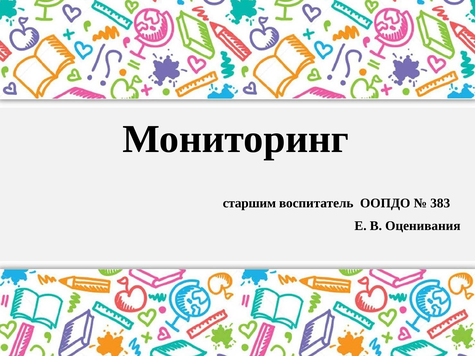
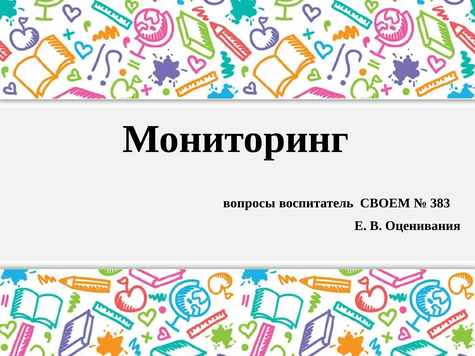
старшим: старшим -> вопросы (249, 203)
ООПДО: ООПДО -> СВОЕМ (385, 203)
